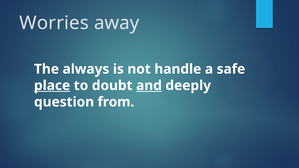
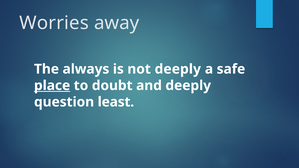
not handle: handle -> deeply (178, 69)
and underline: present -> none (149, 86)
from: from -> least (116, 102)
